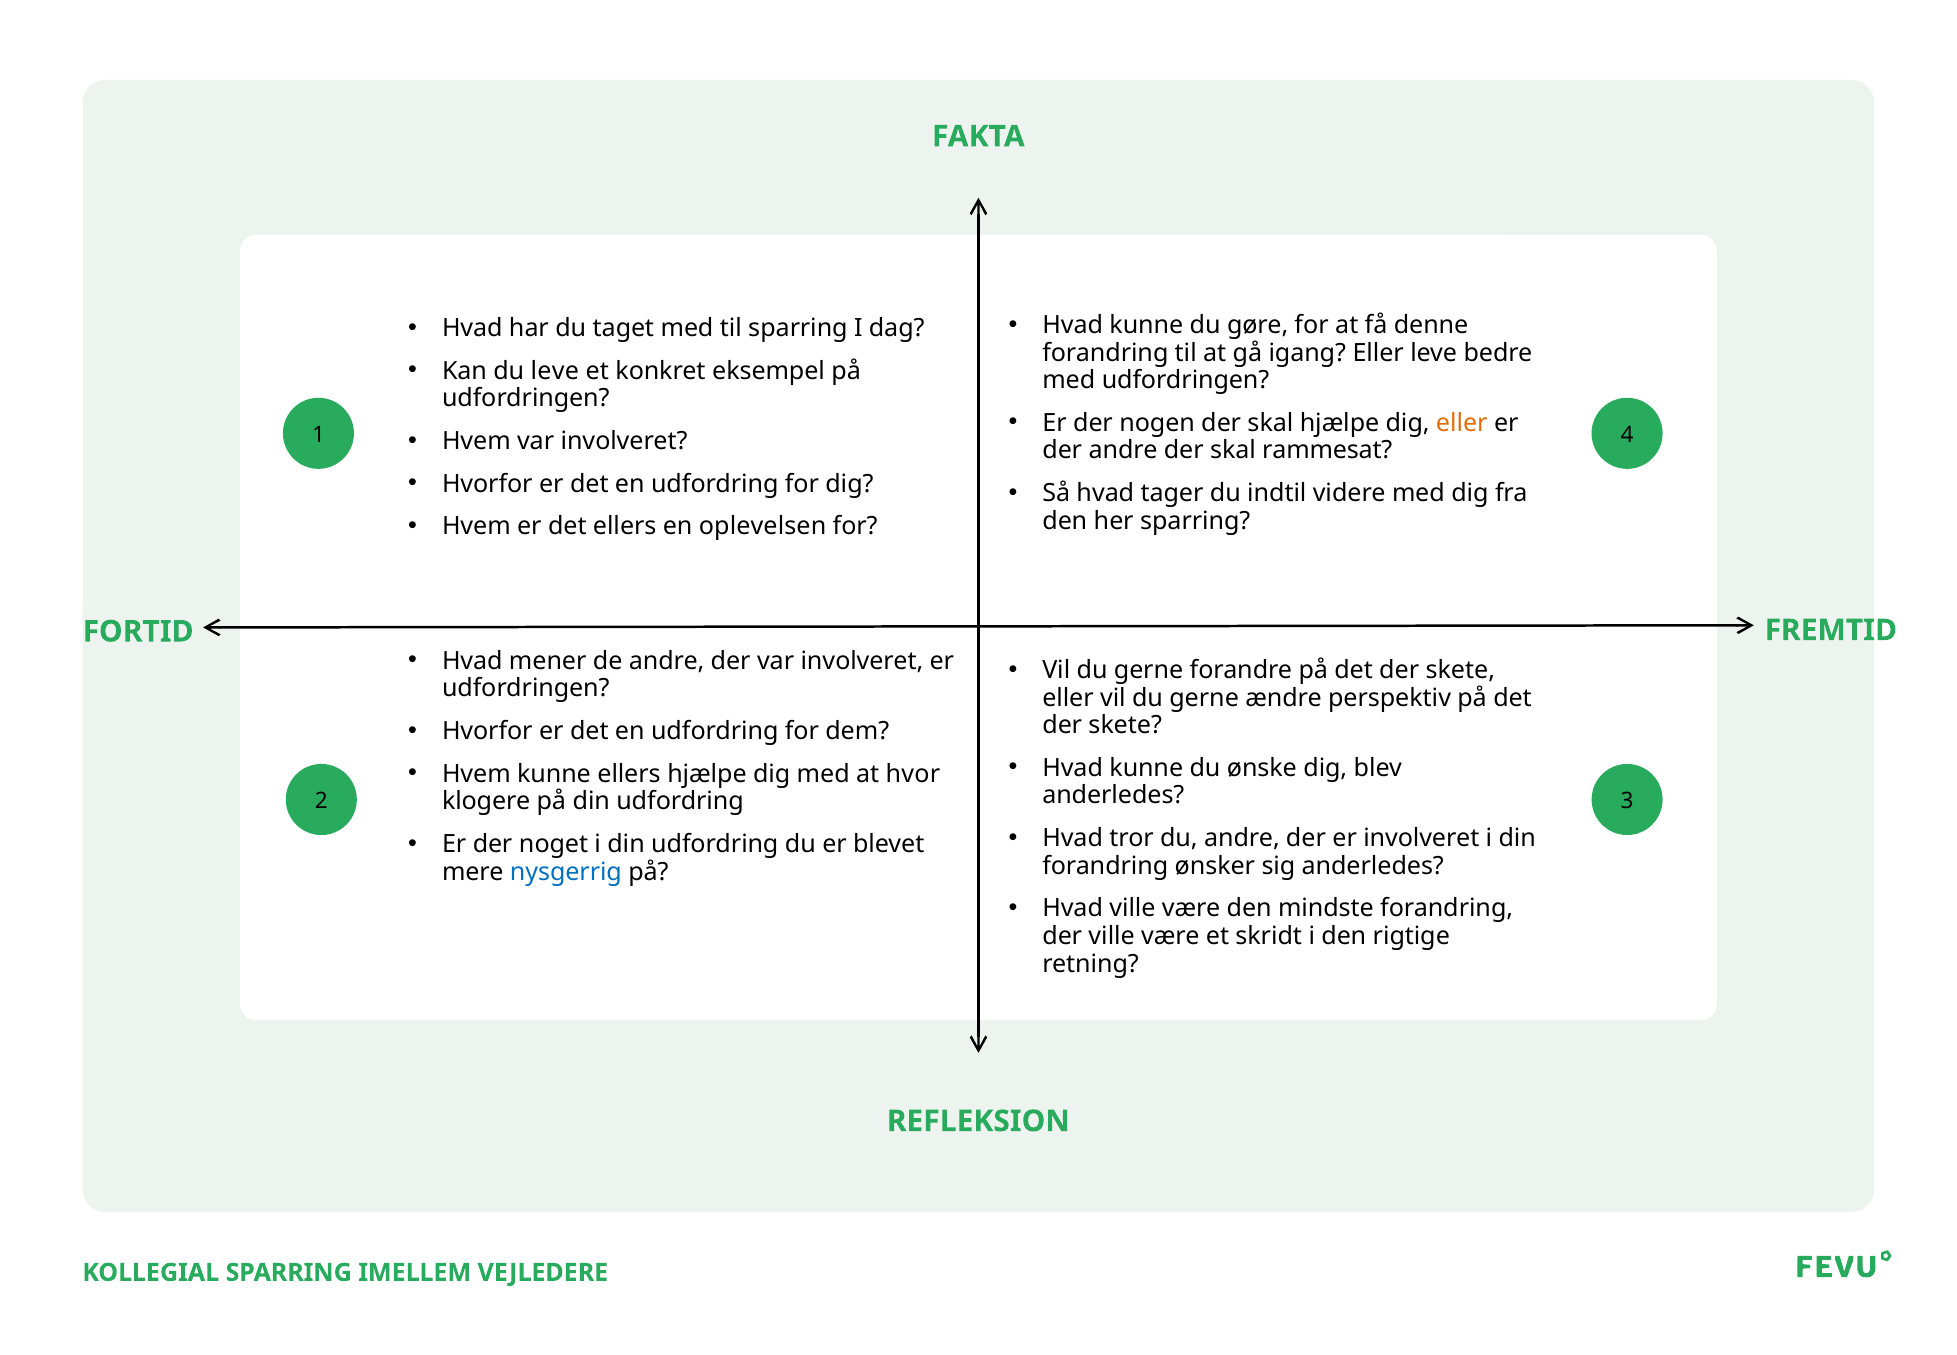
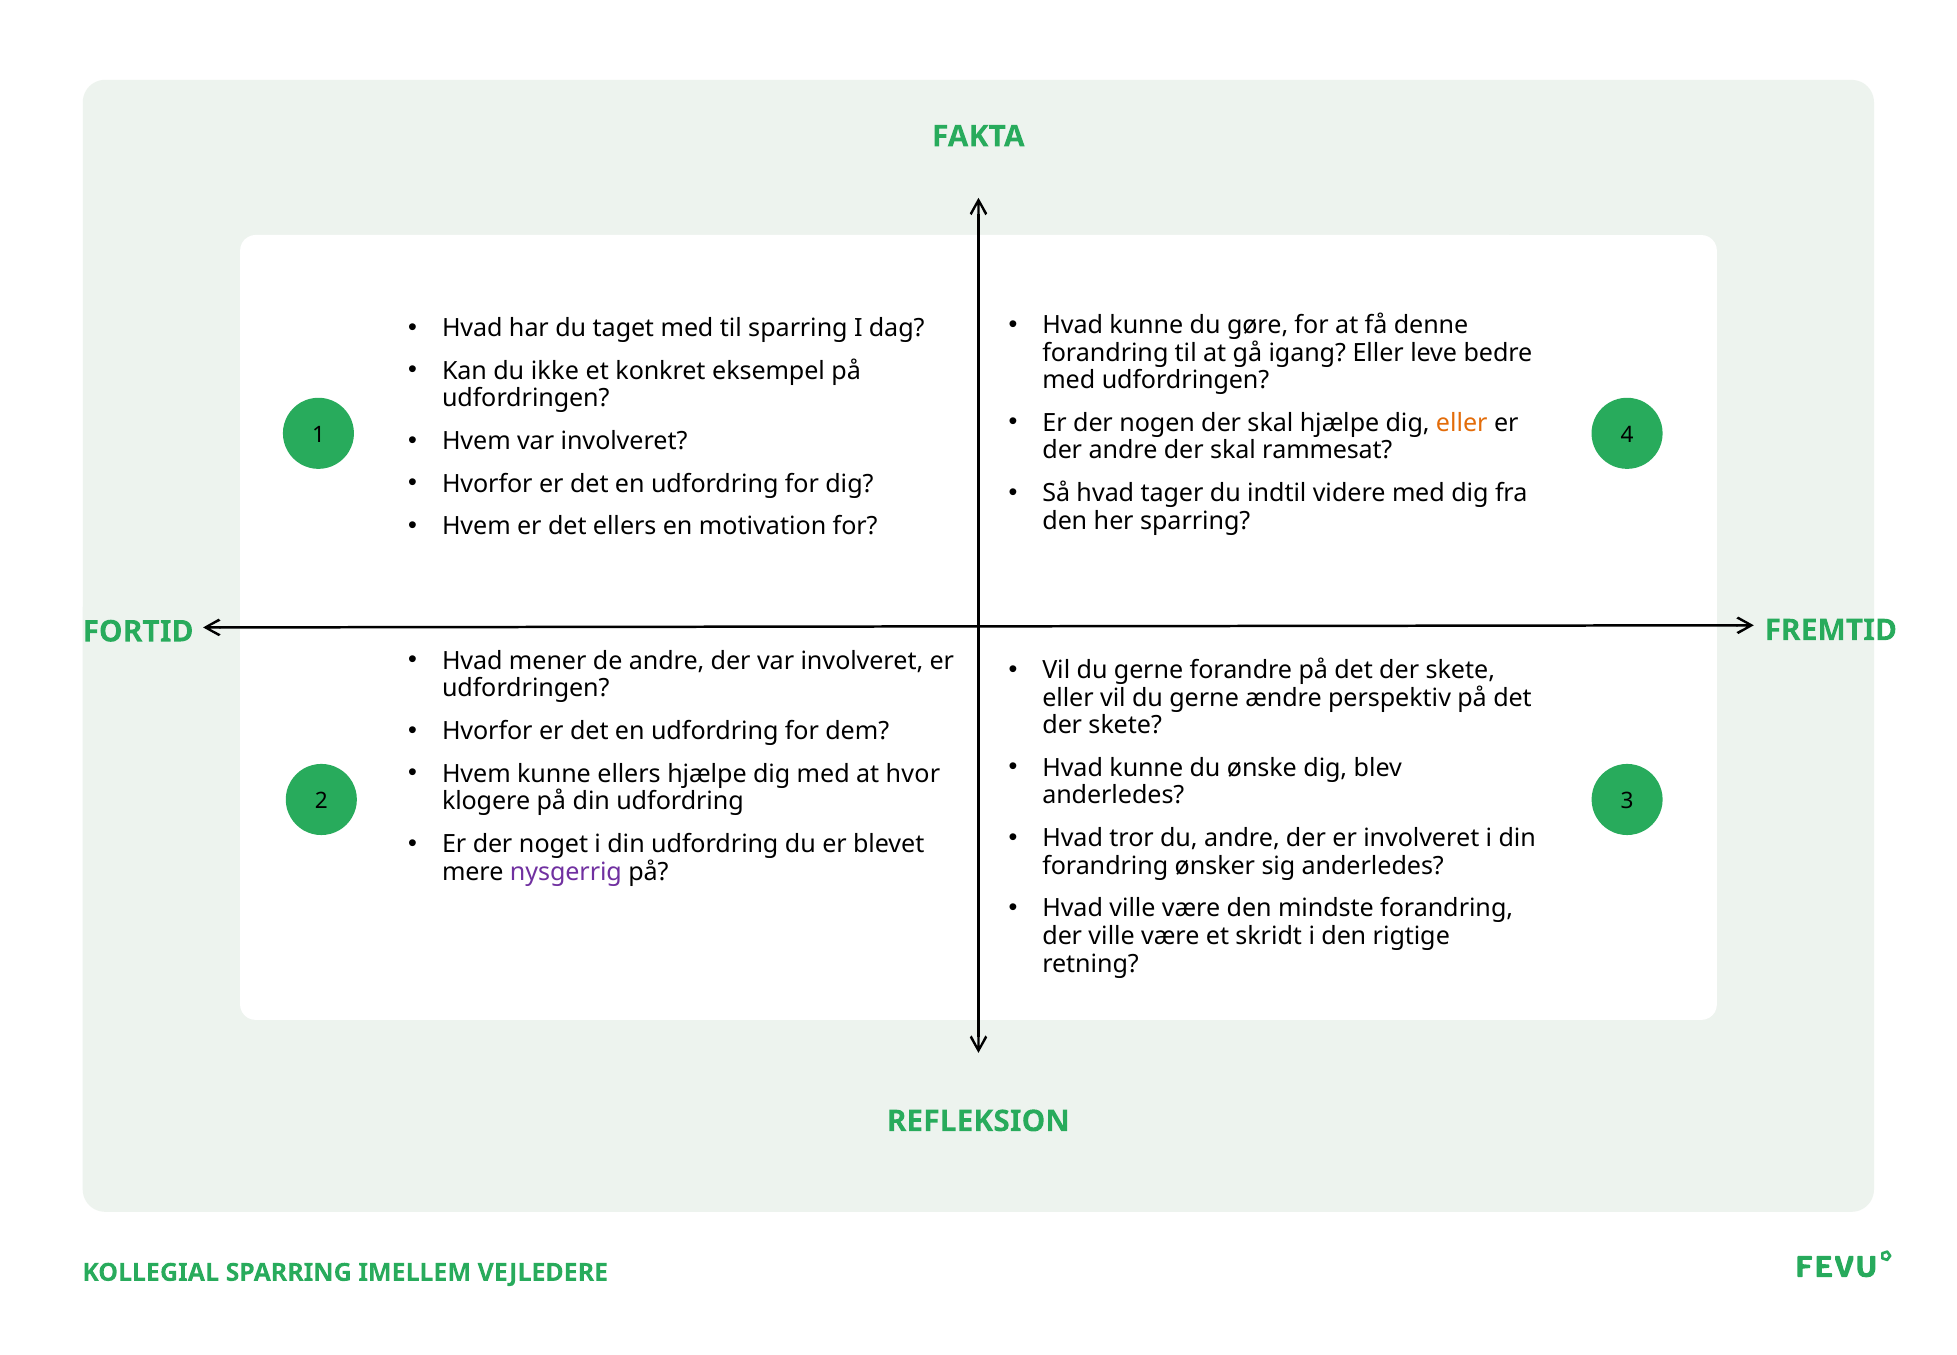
du leve: leve -> ikke (555, 371)
oplevelsen: oplevelsen -> motivation (763, 526)
nysgerrig colour: blue -> purple (566, 872)
